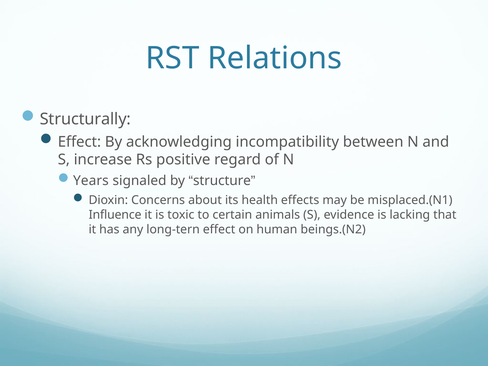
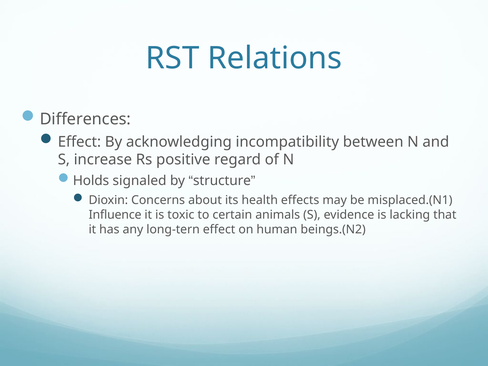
Structurally: Structurally -> Differences (85, 119)
Years: Years -> Holds (91, 181)
